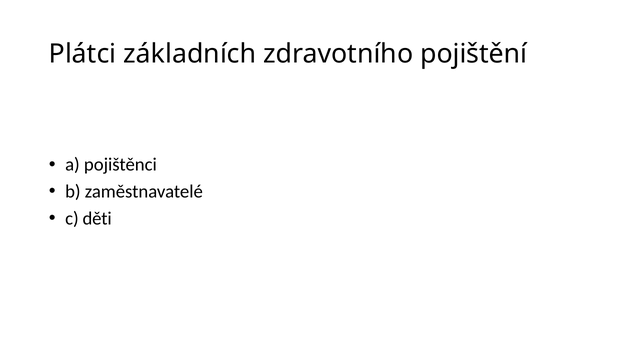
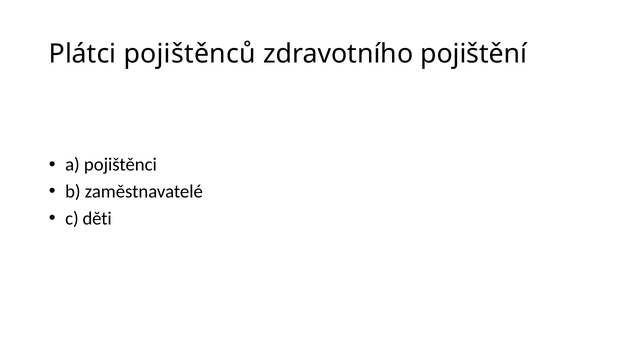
základních: základních -> pojištěnců (190, 54)
